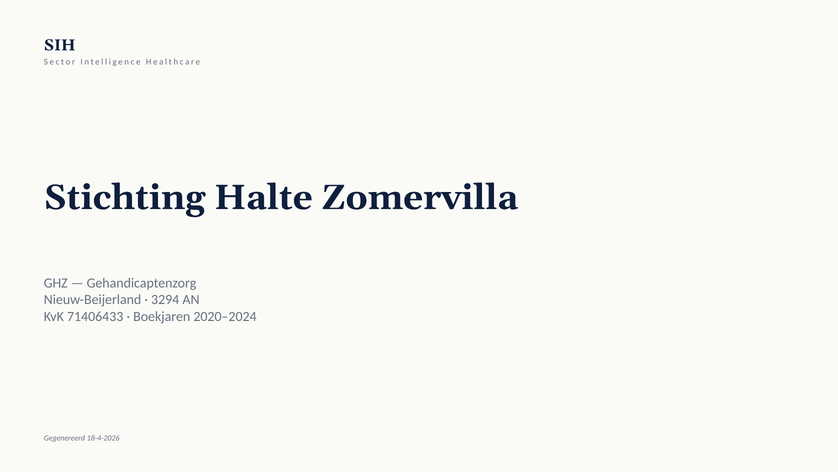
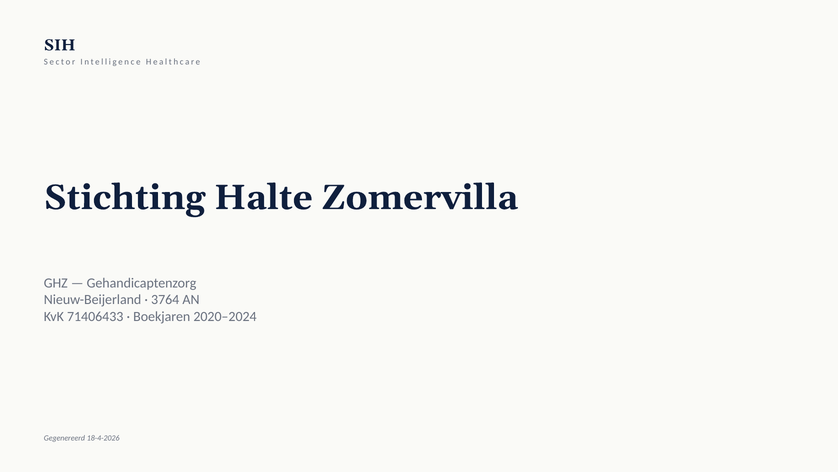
3294: 3294 -> 3764 (165, 299)
